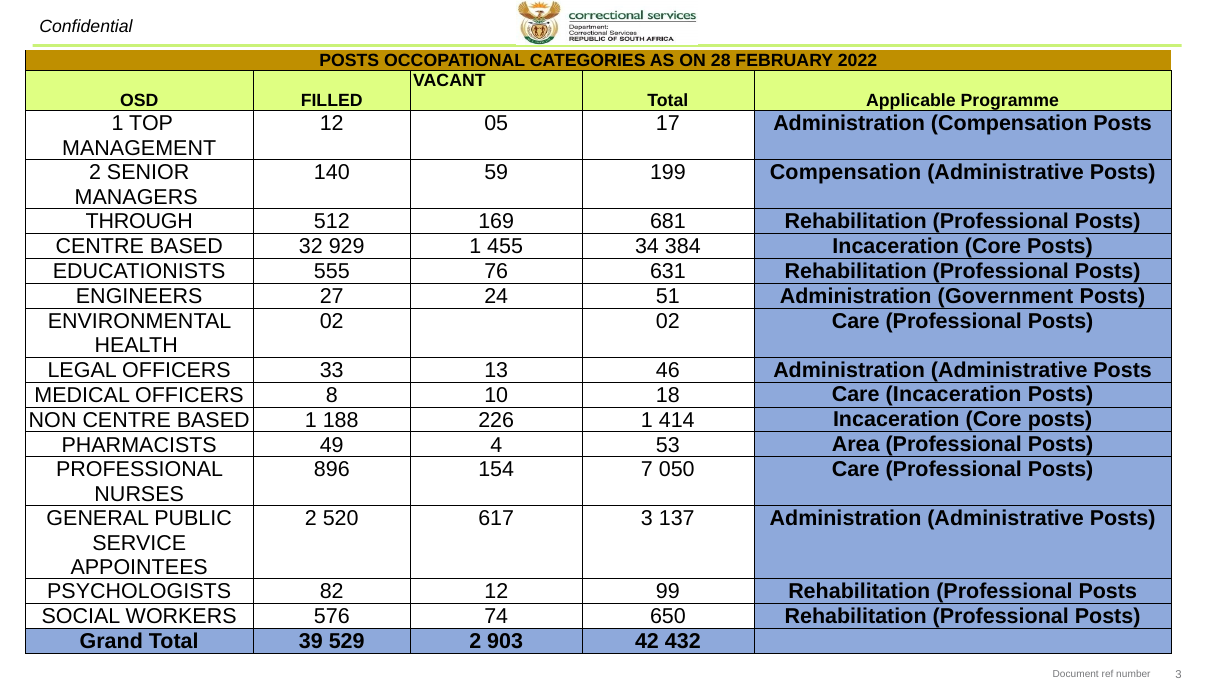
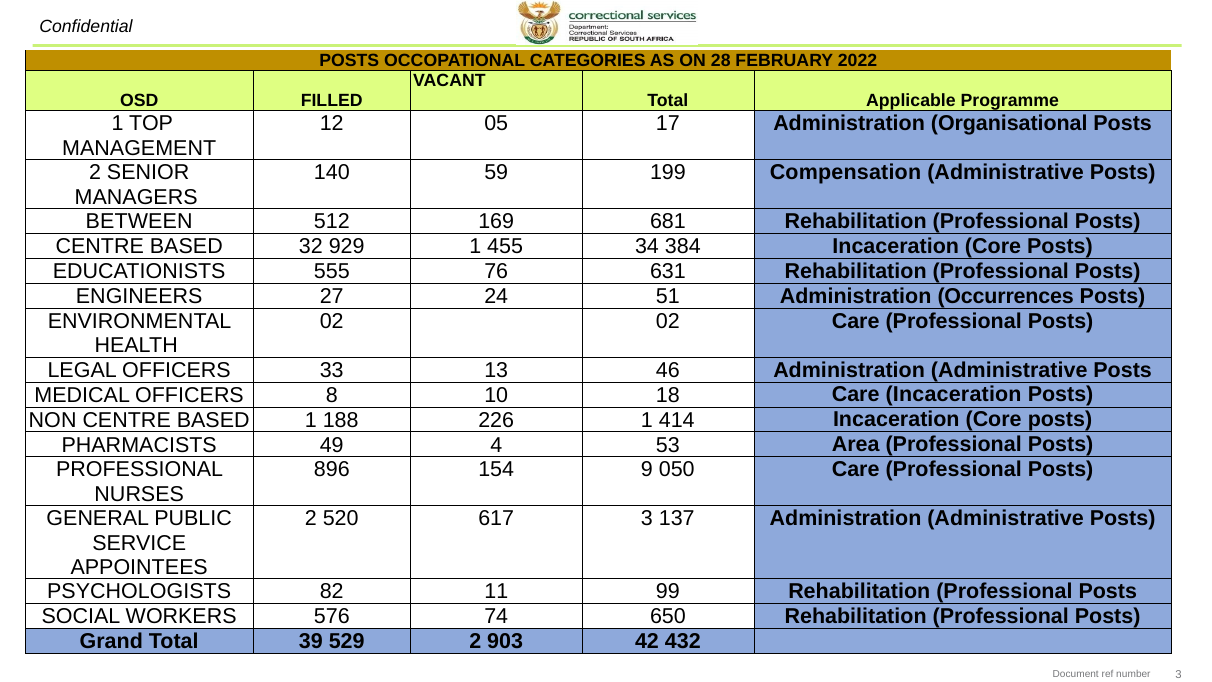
Administration Compensation: Compensation -> Organisational (1009, 123)
THROUGH: THROUGH -> BETWEEN (139, 222)
Government: Government -> Occurrences (1006, 296)
7: 7 -> 9 (647, 470)
82 12: 12 -> 11 (496, 592)
